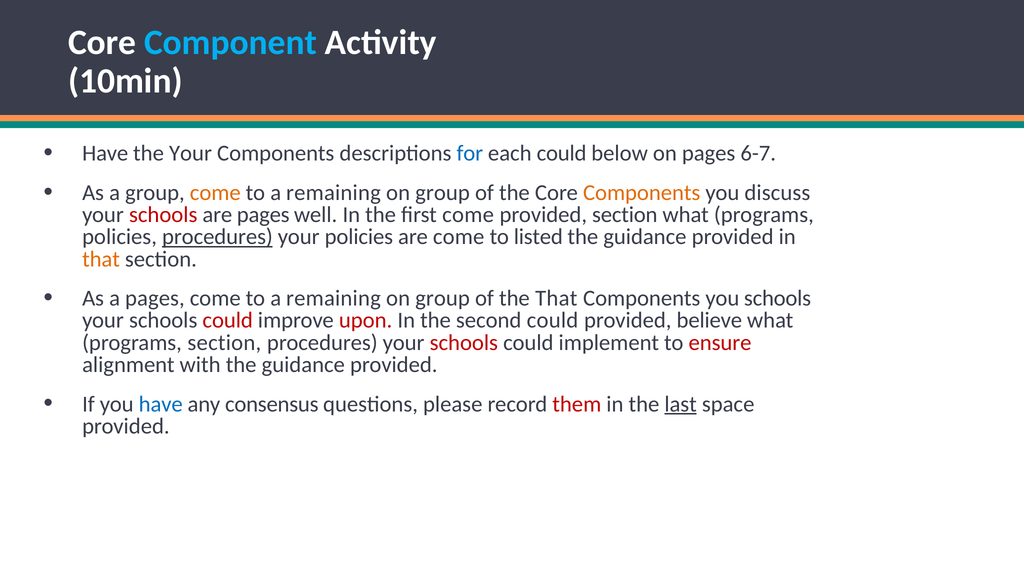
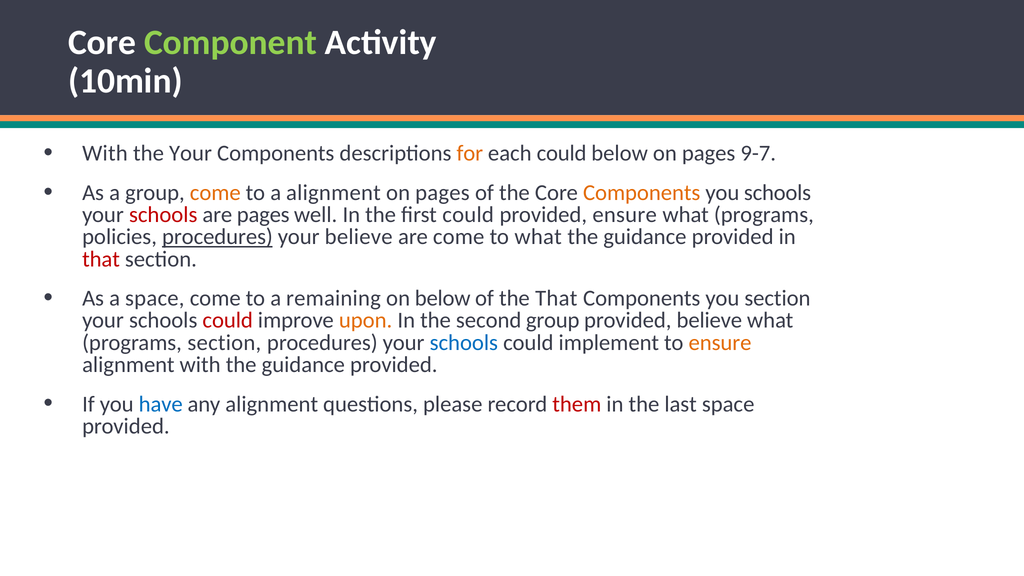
Component colour: light blue -> light green (231, 43)
Have: Have -> With (105, 153)
for colour: blue -> orange (470, 153)
6-7: 6-7 -> 9-7 (758, 153)
remaining: remaining -> alignment (333, 193)
group: group -> pages (442, 193)
you discuss: discuss -> schools (778, 193)
first come: come -> could (468, 215)
provided section: section -> ensure (625, 215)
your policies: policies -> believe (359, 237)
to listed: listed -> what (538, 237)
that colour: orange -> red (101, 259)
a pages: pages -> space (155, 298)
group: group -> below (443, 298)
you schools: schools -> section (777, 298)
upon colour: red -> orange (366, 320)
second could: could -> group (553, 320)
schools colour: red -> blue (464, 343)
ensure colour: red -> orange (720, 343)
any consensus: consensus -> alignment (272, 404)
last underline: present -> none (681, 404)
